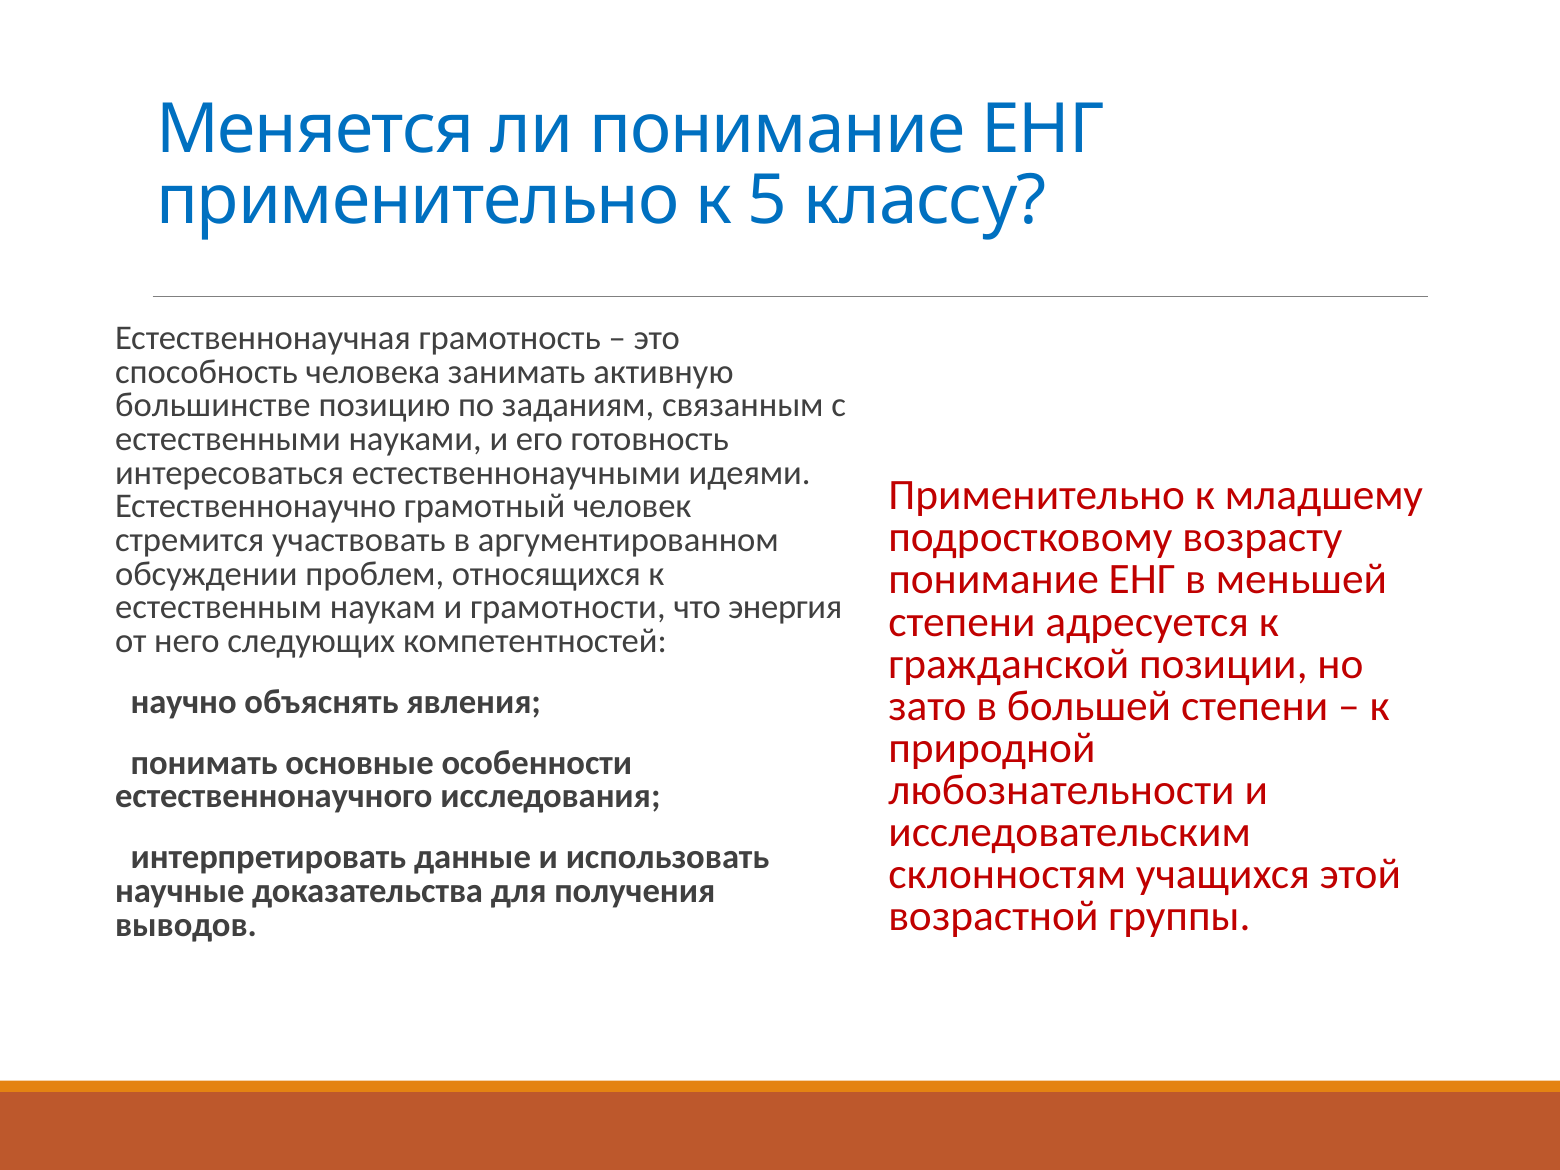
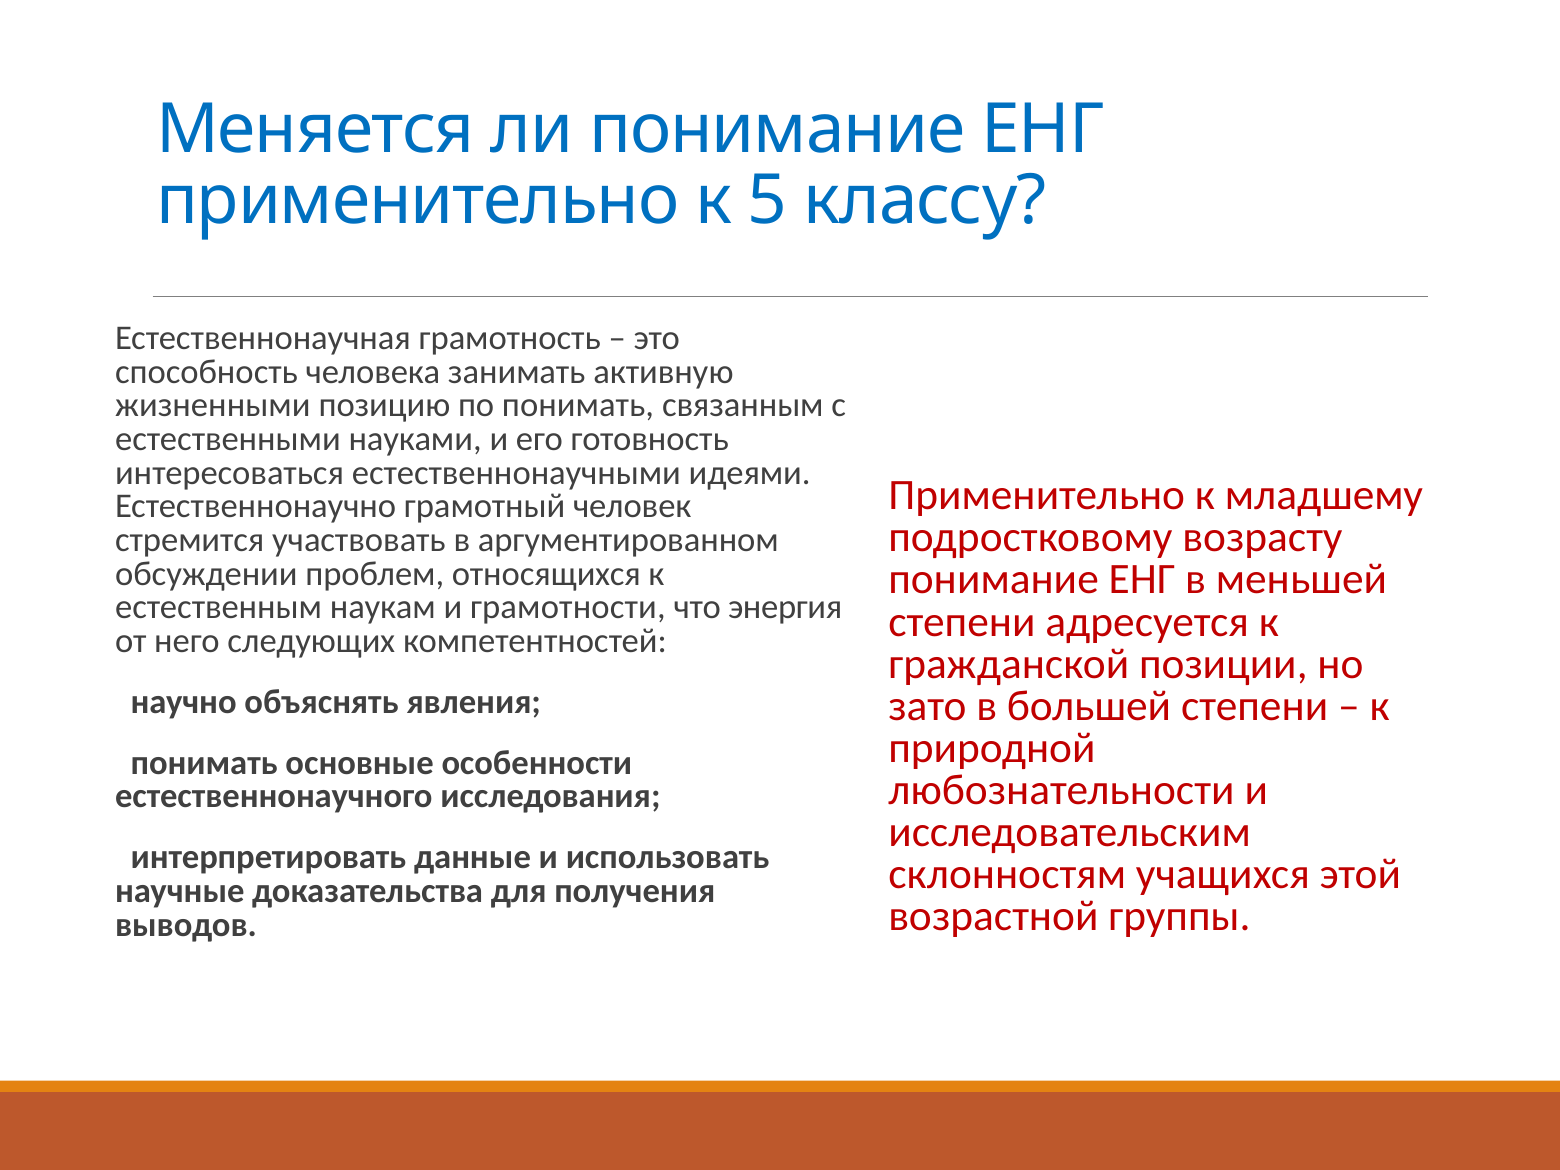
большинстве: большинстве -> жизненными (213, 406)
по заданиям: заданиям -> понимать (578, 406)
